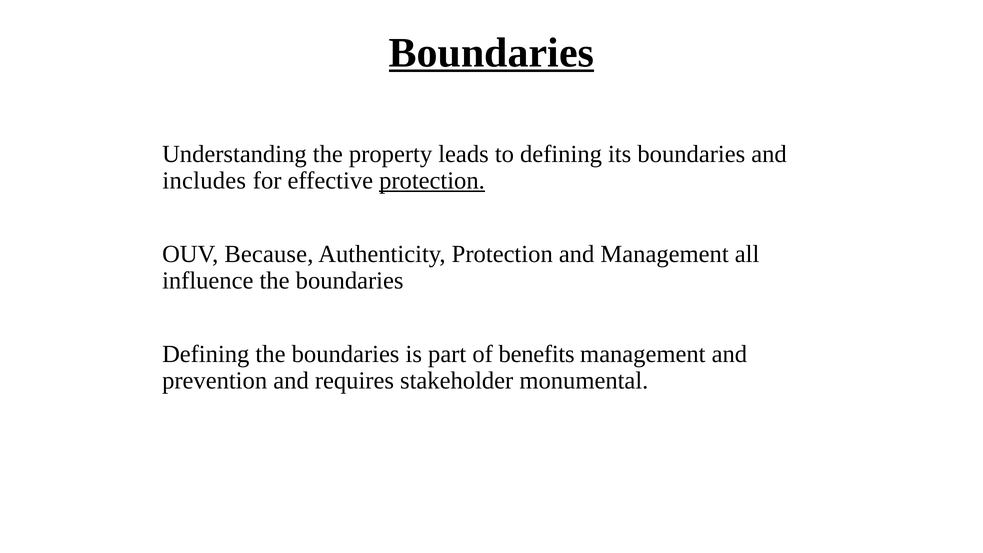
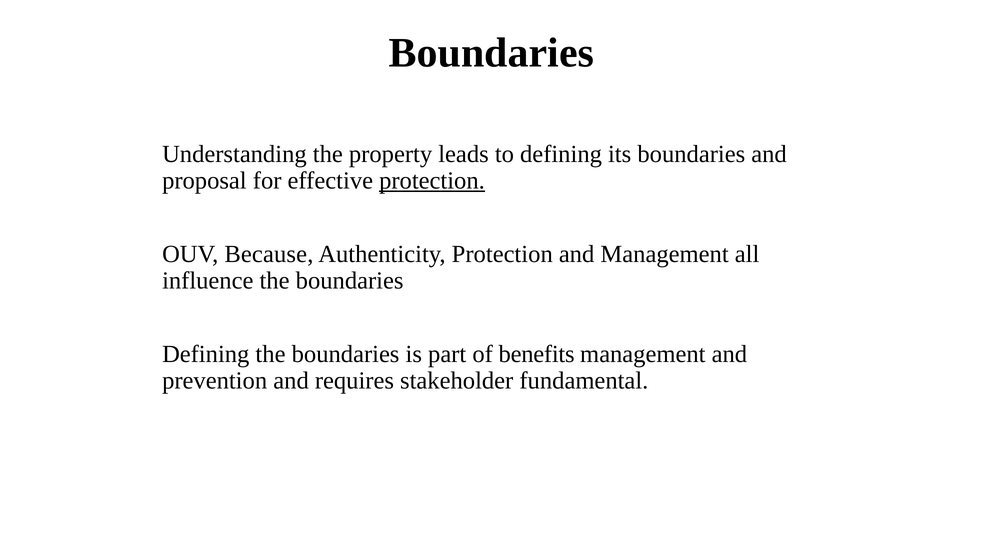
Boundaries underline: present -> none (491, 53)
includes: includes -> proposal (204, 180)
monumental: monumental -> fundamental (584, 381)
